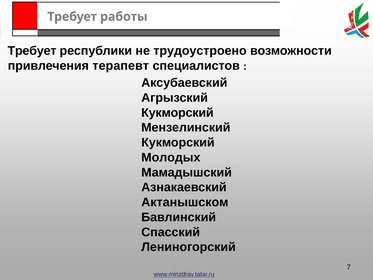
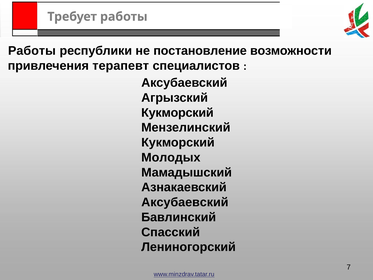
Требует: Требует -> Работы (32, 51)
трудоустроено: трудоустроено -> постановление (200, 51)
Актанышском: Актанышском -> Аксубаевский (185, 202)
